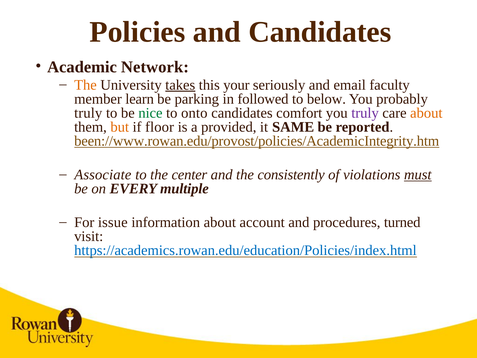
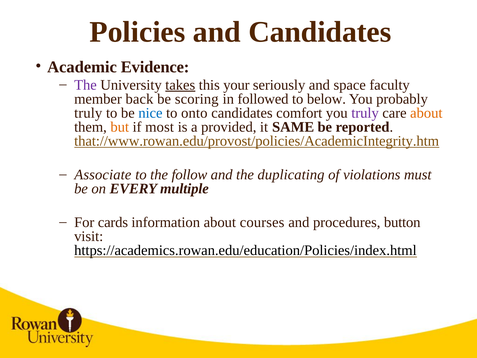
Network: Network -> Evidence (155, 67)
The colour: orange -> purple (85, 85)
email: email -> space (350, 85)
learn: learn -> back (139, 99)
parking: parking -> scoring (197, 99)
nice colour: green -> blue (150, 113)
floor: floor -> most (160, 127)
been://www.rowan.edu/provost/policies/AcademicIntegrity.htm: been://www.rowan.edu/provost/policies/AcademicIntegrity.htm -> that://www.rowan.edu/provost/policies/AcademicIntegrity.htm (257, 141)
center: center -> follow (189, 175)
consistently: consistently -> duplicating (291, 175)
must underline: present -> none (418, 175)
issue: issue -> cards (113, 222)
account: account -> courses (262, 222)
turned: turned -> button (402, 222)
https://academics.rowan.edu/education/Policies/index.html colour: blue -> black (245, 250)
